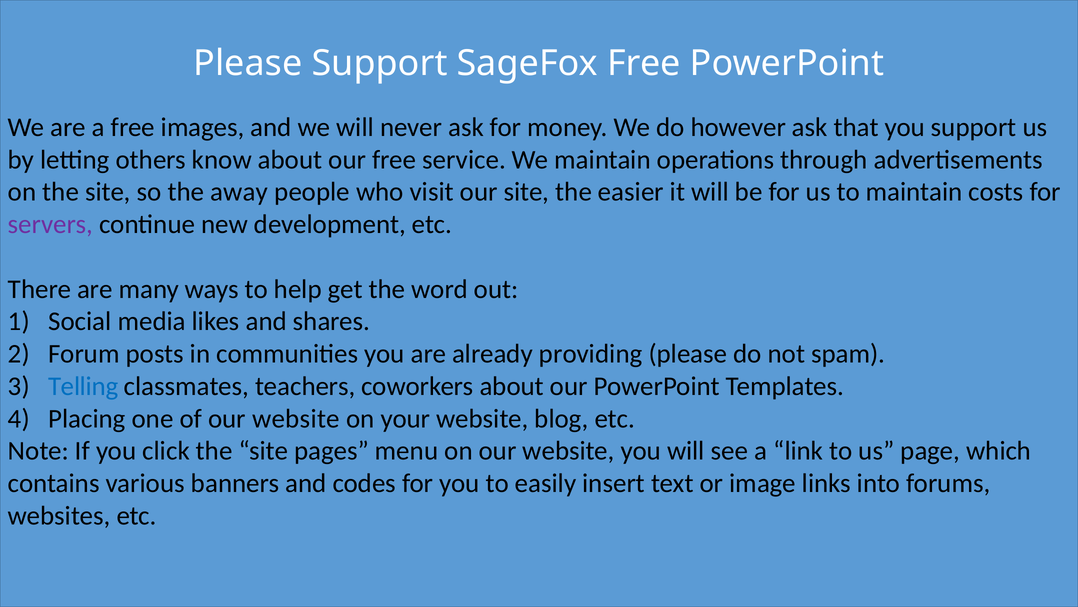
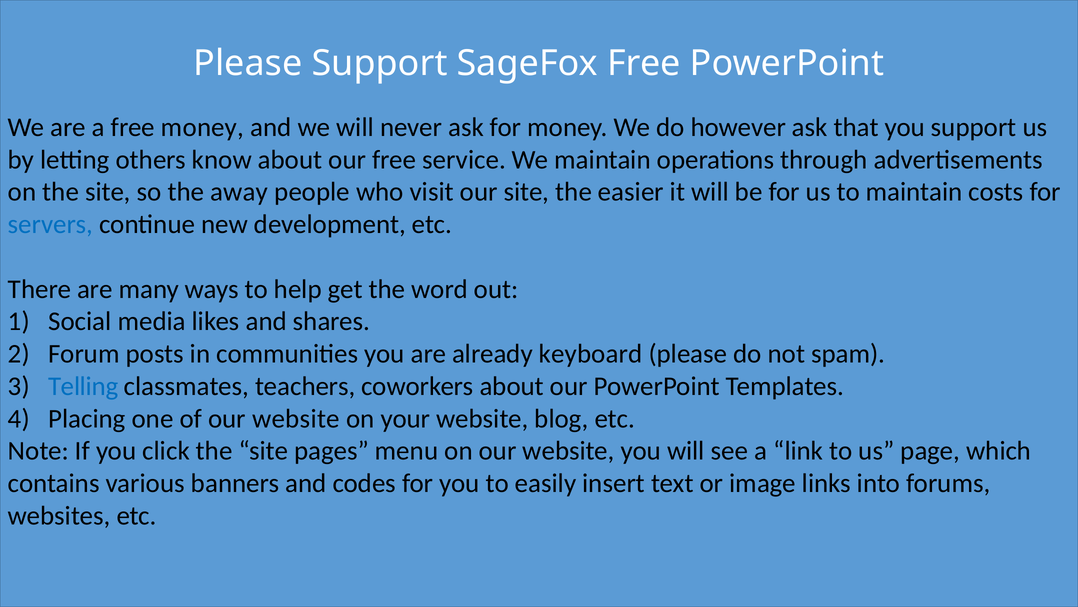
free images: images -> money (203, 127)
servers colour: purple -> blue (51, 224)
providing: providing -> keyboard (591, 354)
